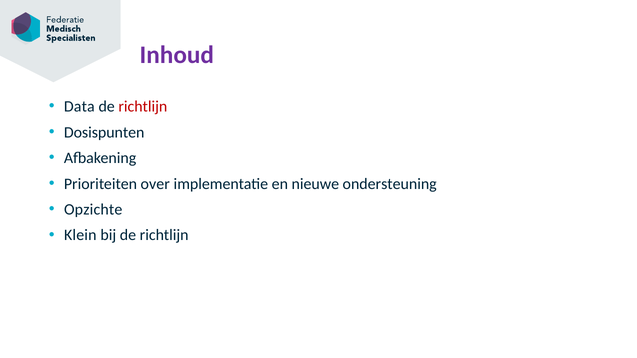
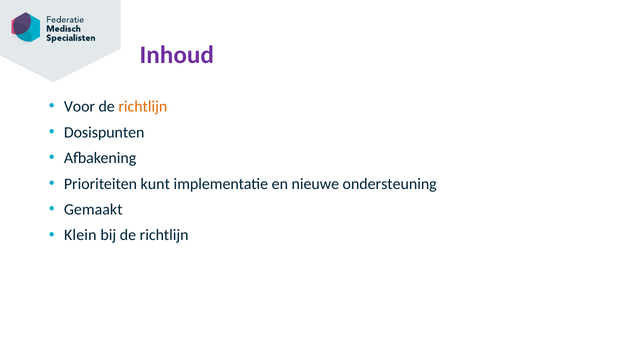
Data: Data -> Voor (79, 107)
richtlijn colour: red -> orange (143, 107)
over: over -> kunt (155, 184)
Opzichte: Opzichte -> Gemaakt (93, 210)
